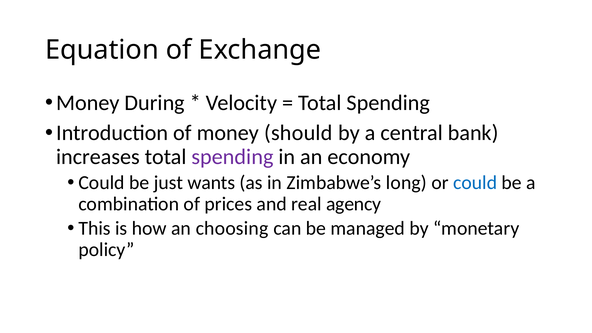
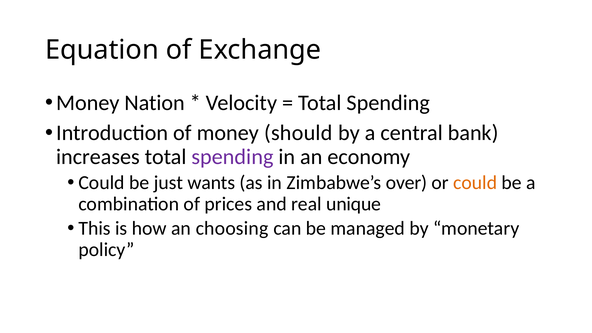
During: During -> Nation (155, 103)
long: long -> over (407, 183)
could colour: blue -> orange (475, 183)
agency: agency -> unique (354, 204)
